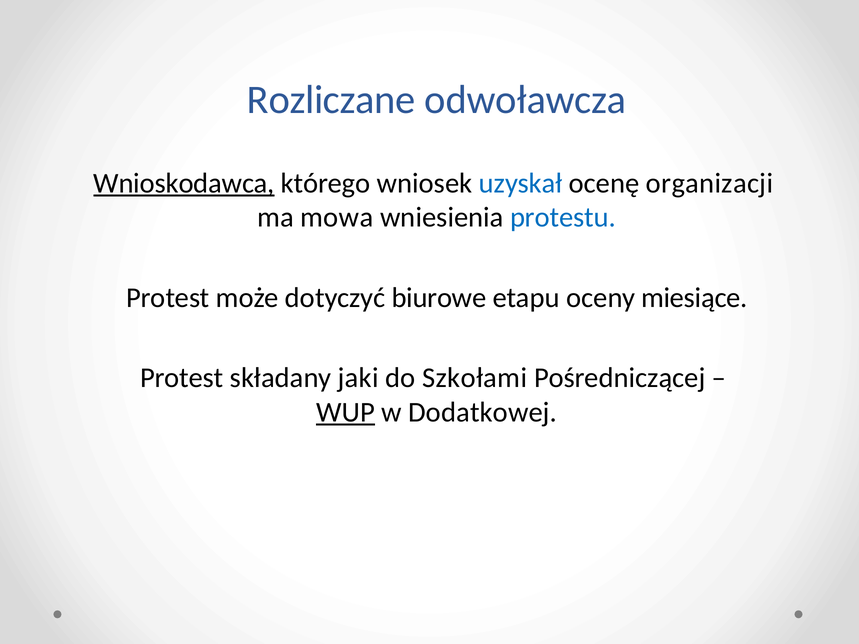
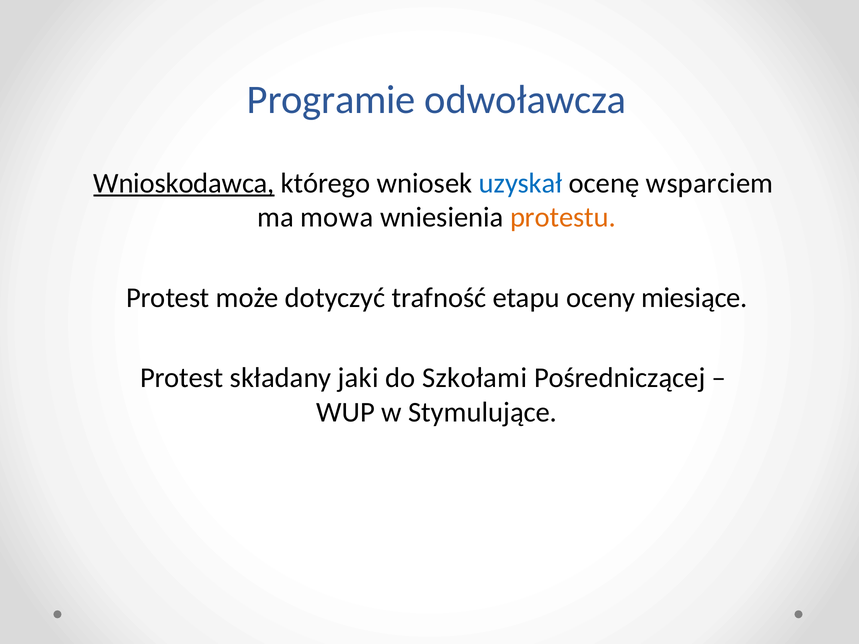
Rozliczane: Rozliczane -> Programie (331, 100)
organizacji: organizacji -> wsparciem (710, 183)
protestu colour: blue -> orange (563, 218)
biurowe: biurowe -> trafność (439, 298)
WUP underline: present -> none (346, 412)
Dodatkowej: Dodatkowej -> Stymulujące (483, 412)
